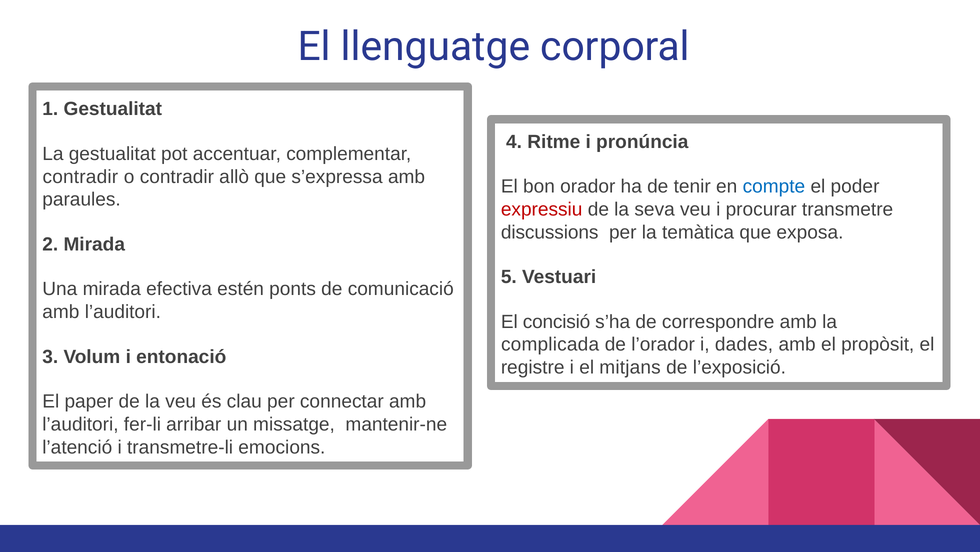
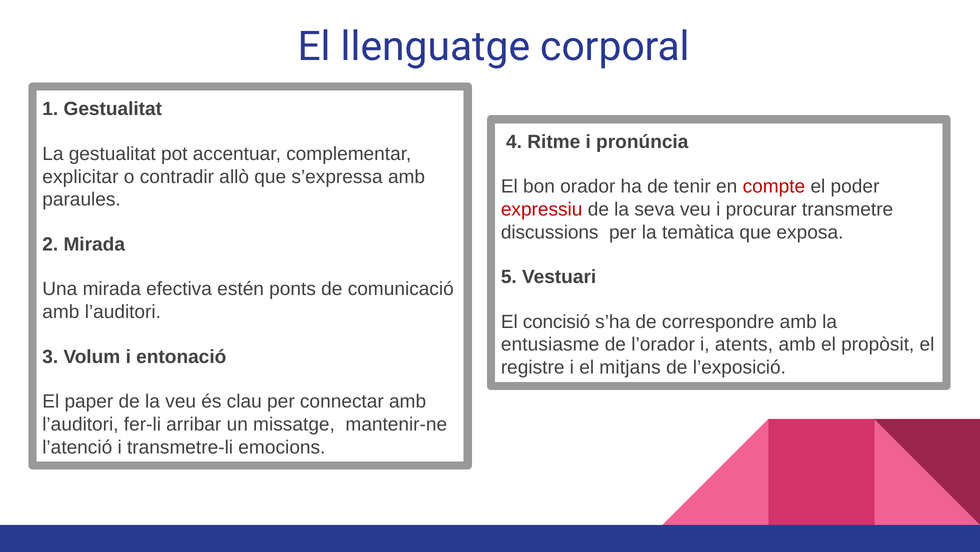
contradir: contradir -> explicitar (80, 177)
compte colour: blue -> red (774, 186)
complicada: complicada -> entusiasme (550, 344)
dades: dades -> atents (744, 344)
